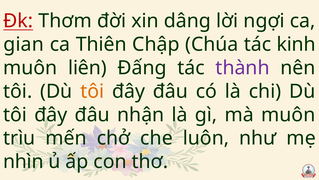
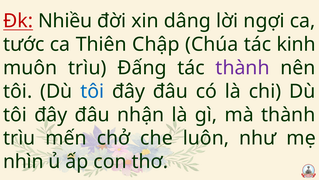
Thơm: Thơm -> Nhiều (65, 21)
gian: gian -> tước (24, 44)
muôn liên: liên -> trìu (87, 68)
tôi colour: orange -> blue (92, 91)
mà muôn: muôn -> thành (288, 114)
